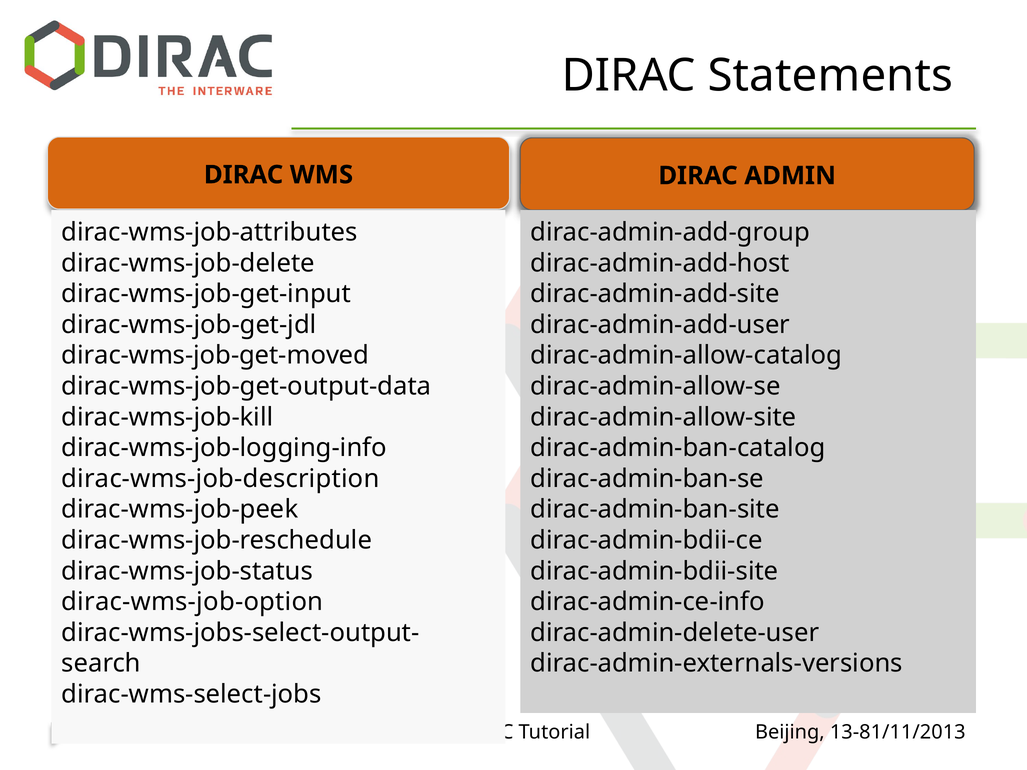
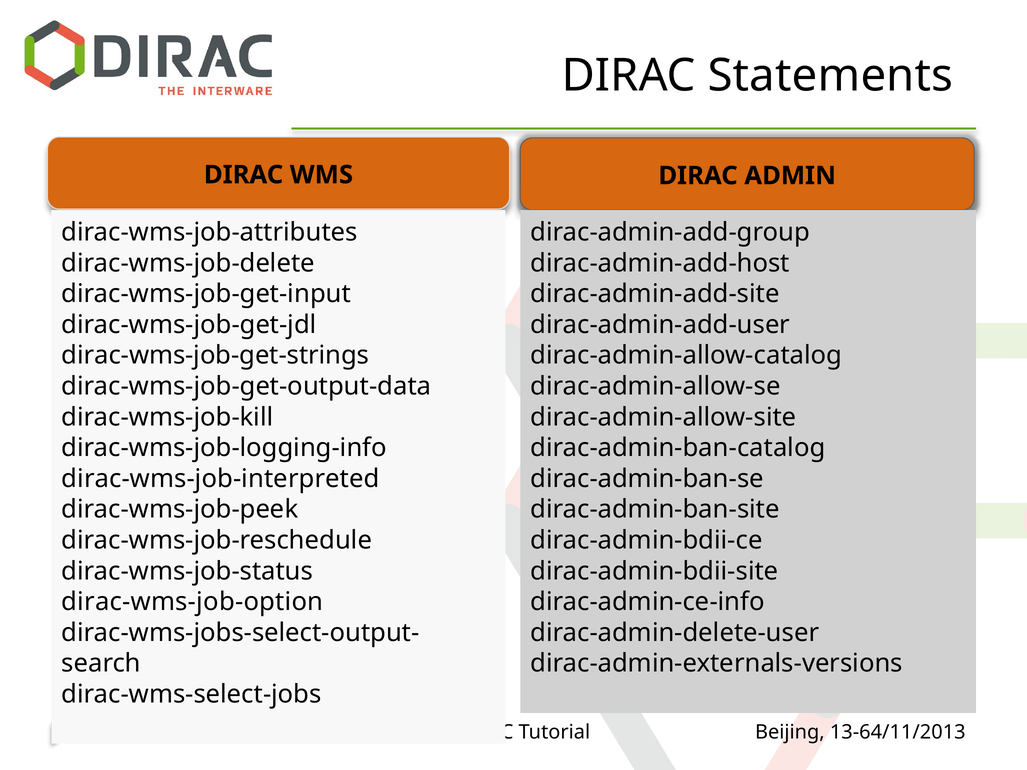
dirac-wms-job-get-moved: dirac-wms-job-get-moved -> dirac-wms-job-get-strings (215, 356)
dirac-wms-job-description: dirac-wms-job-description -> dirac-wms-job-interpreted (220, 479)
13-81/11/2013: 13-81/11/2013 -> 13-64/11/2013 (898, 732)
